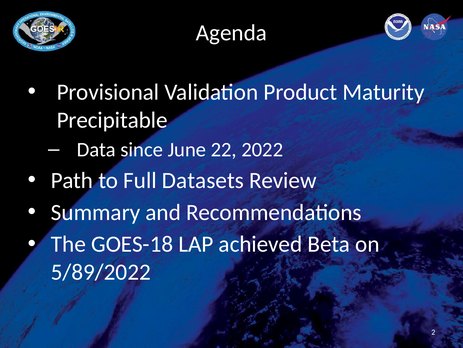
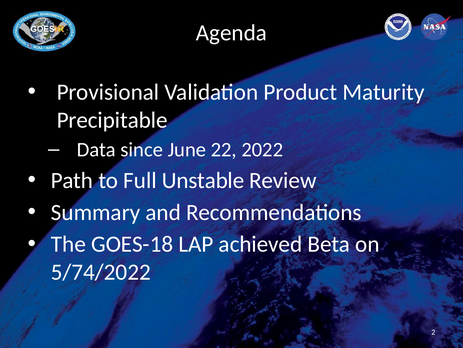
Datasets: Datasets -> Unstable (203, 180)
5/89/2022: 5/89/2022 -> 5/74/2022 (101, 272)
